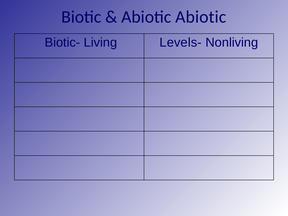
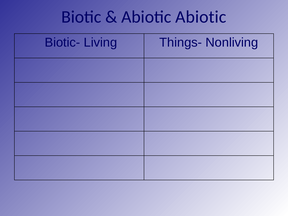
Levels-: Levels- -> Things- (181, 42)
